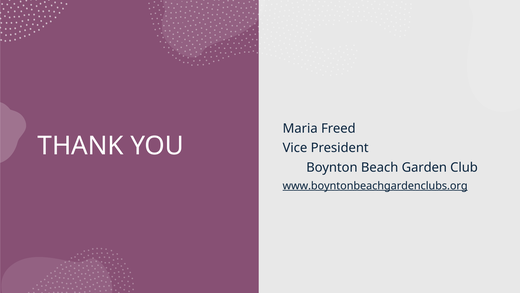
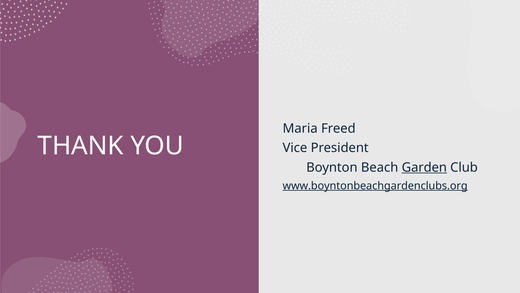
Garden underline: none -> present (424, 167)
